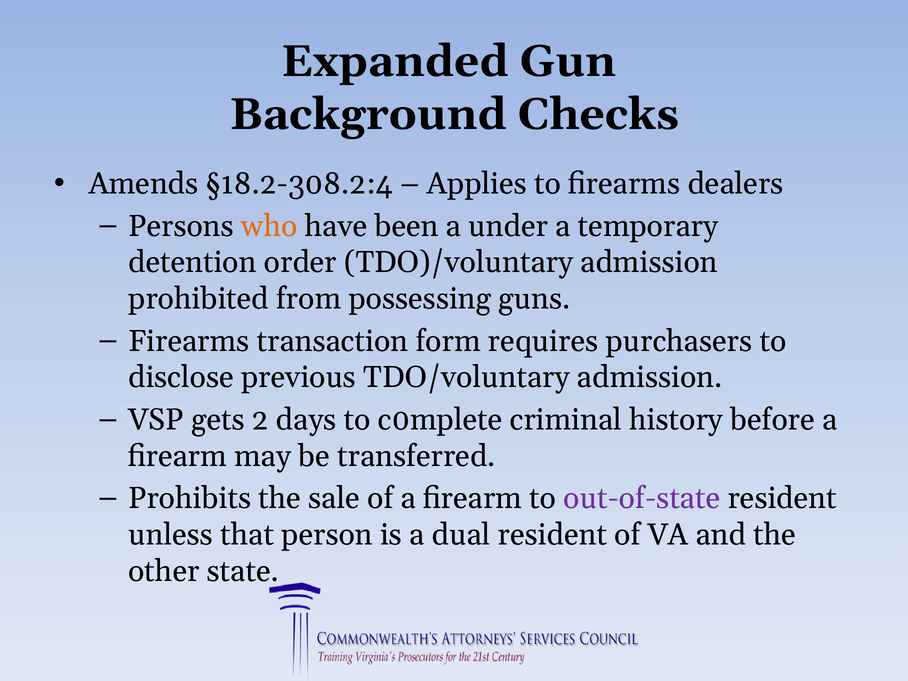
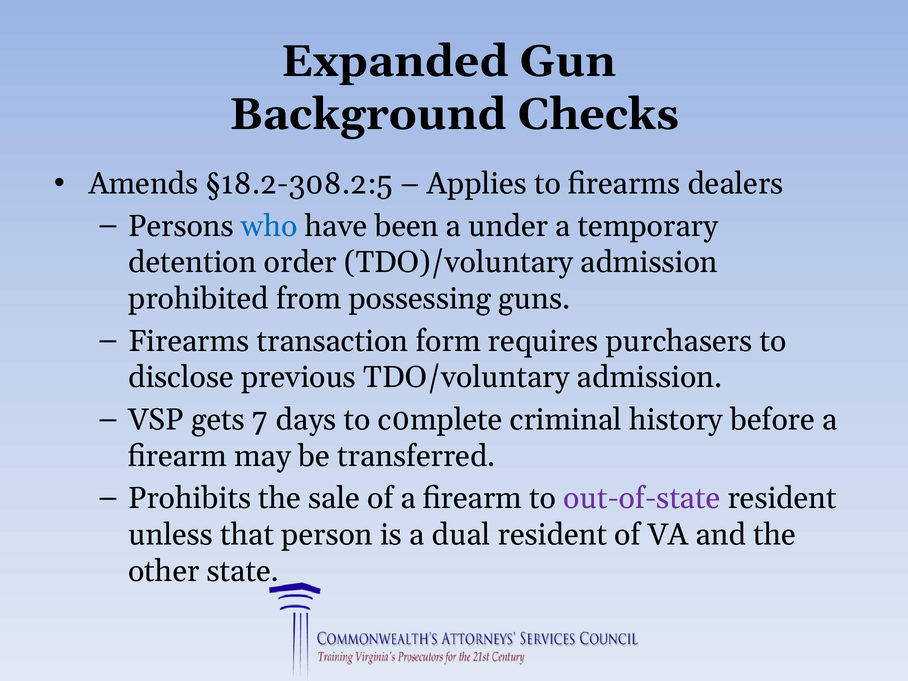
§18.2-308.2:4: §18.2-308.2:4 -> §18.2-308.2:5 (299, 184)
who colour: orange -> blue (269, 226)
2: 2 -> 7 (260, 420)
